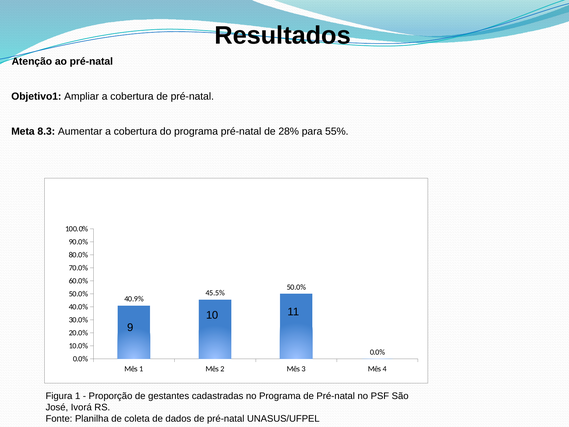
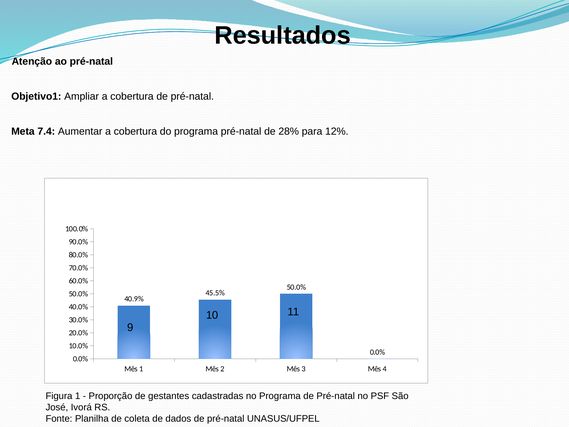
8.3: 8.3 -> 7.4 (46, 131)
55%: 55% -> 12% (337, 131)
